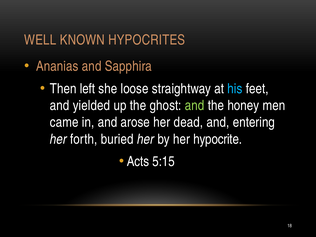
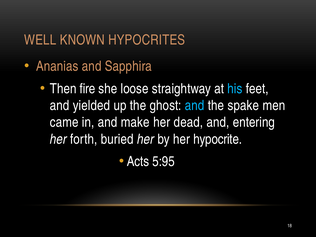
left: left -> fire (88, 89)
and colour: light green -> light blue (195, 105)
honey: honey -> spake (243, 105)
arose: arose -> make (135, 122)
5:15: 5:15 -> 5:95 (164, 162)
